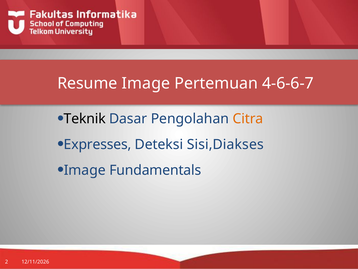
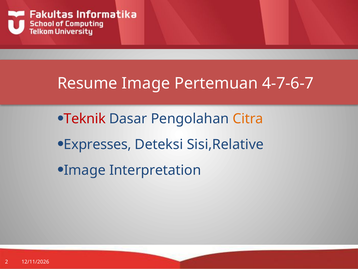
4-6-6-7: 4-6-6-7 -> 4-7-6-7 (288, 83)
Teknik colour: black -> red (85, 119)
Sisi,Diakses: Sisi,Diakses -> Sisi,Relative (225, 144)
Fundamentals: Fundamentals -> Interpretation (155, 170)
